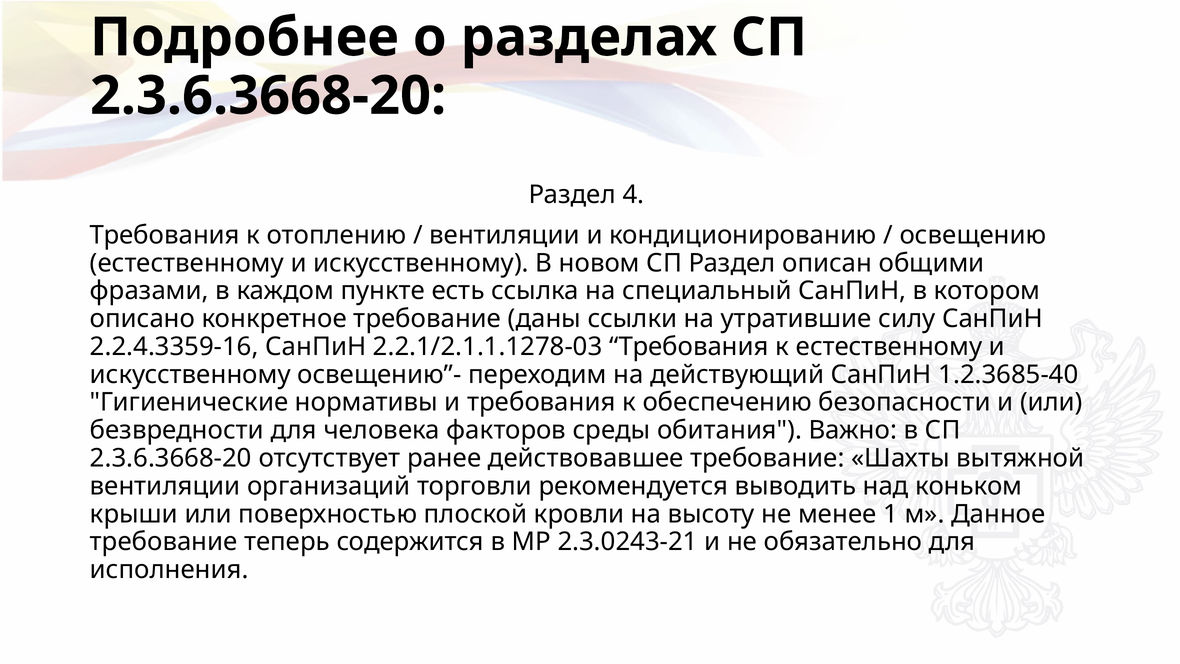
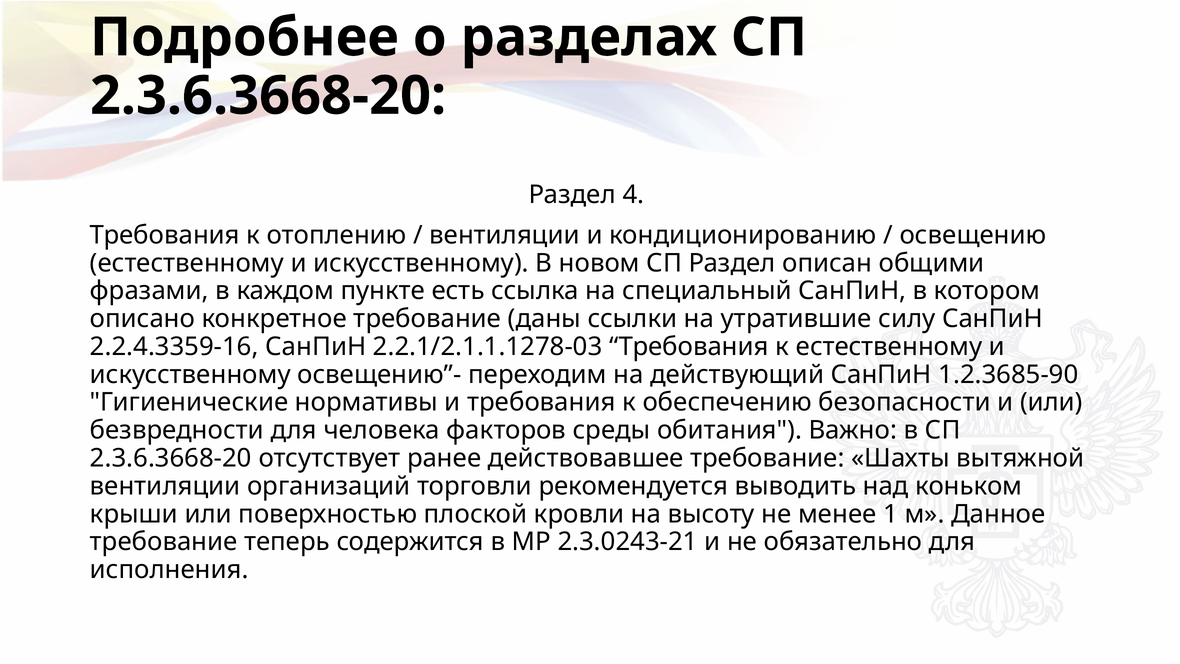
1.2.3685-40: 1.2.3685-40 -> 1.2.3685-90 (1008, 374)
